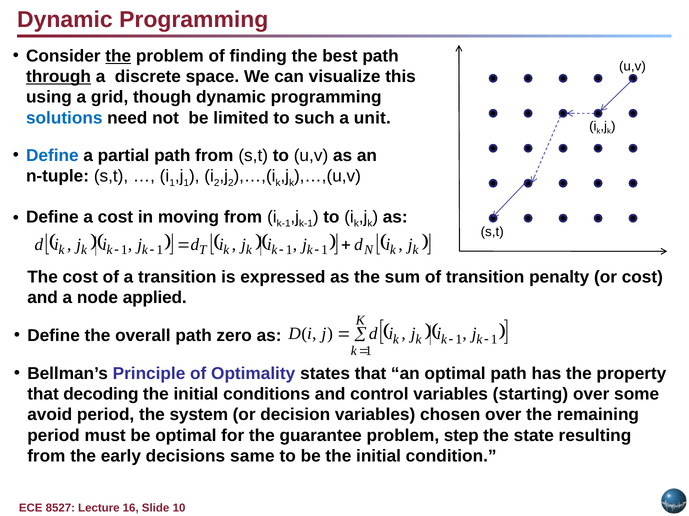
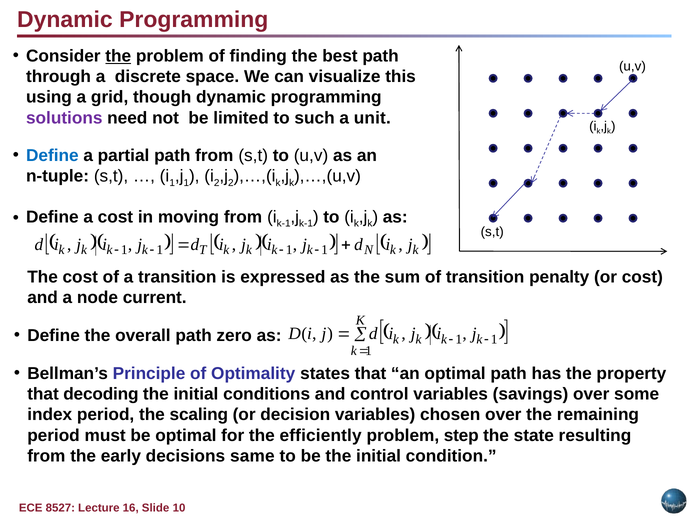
through underline: present -> none (58, 77)
solutions colour: blue -> purple (64, 118)
applied: applied -> current (155, 298)
starting: starting -> savings (531, 395)
avoid: avoid -> index (50, 415)
system: system -> scaling (199, 415)
guarantee: guarantee -> efficiently (321, 436)
